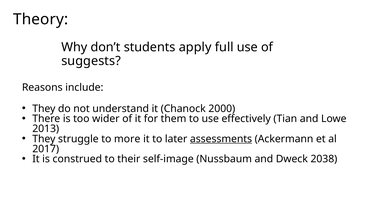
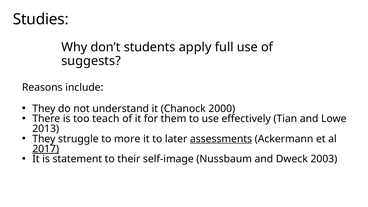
Theory: Theory -> Studies (41, 19)
wider: wider -> teach (106, 119)
2017 underline: none -> present (46, 149)
construed: construed -> statement (77, 159)
2038: 2038 -> 2003 (324, 159)
